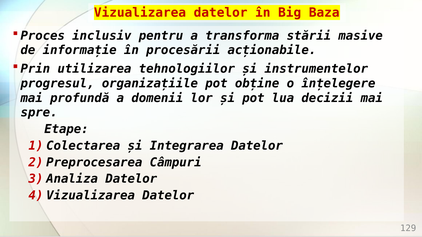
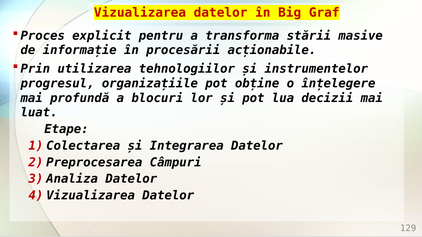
Baza: Baza -> Graf (324, 13)
inclusiv: inclusiv -> explicit (102, 36)
domenii: domenii -> blocuri (157, 98)
spre: spre -> luat (39, 113)
